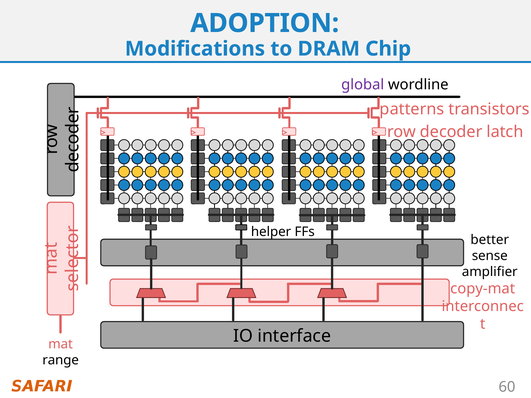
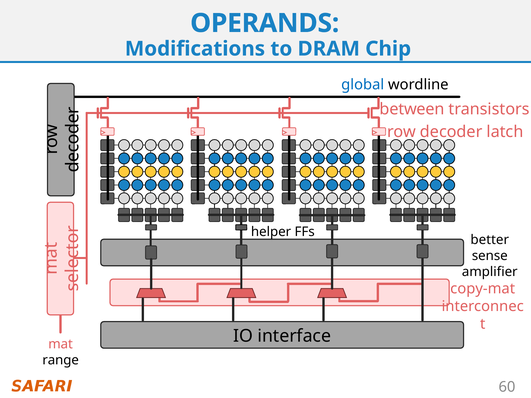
ADOPTION: ADOPTION -> OPERANDS (265, 23)
global colour: purple -> blue (363, 85)
patterns: patterns -> between (412, 109)
